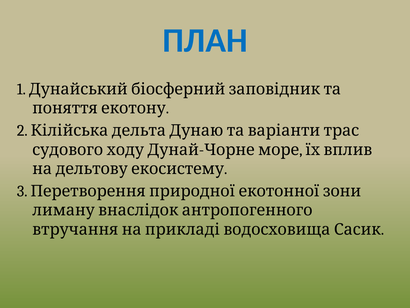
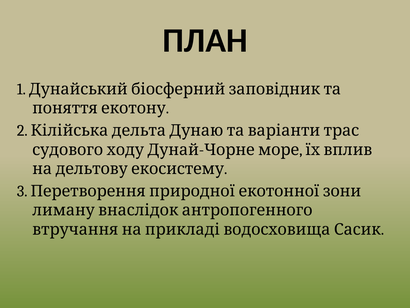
ПЛАН colour: blue -> black (205, 40)
